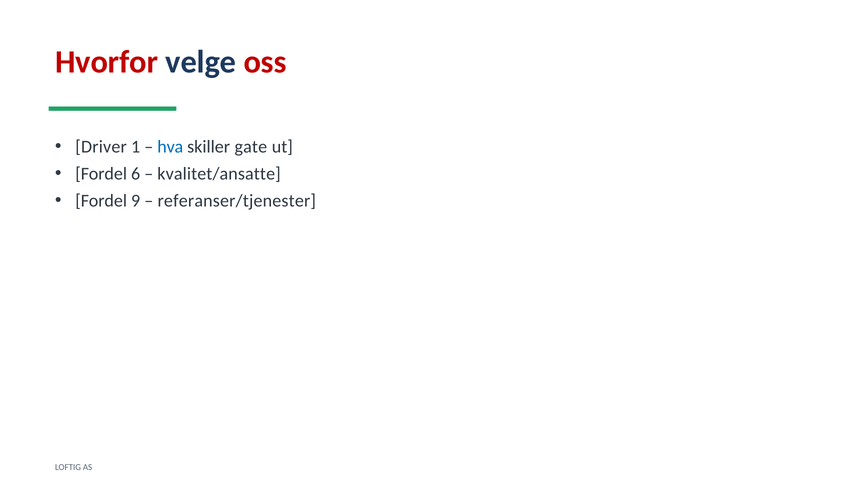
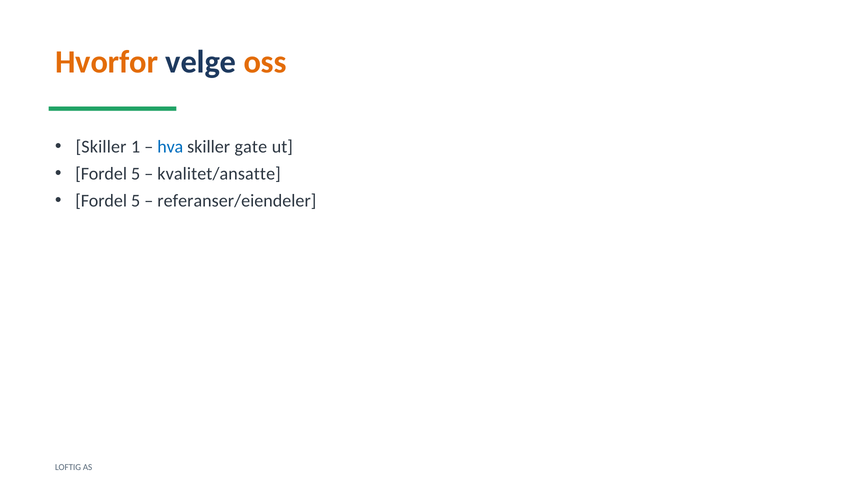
Hvorfor colour: red -> orange (107, 62)
oss colour: red -> orange (265, 62)
Driver: Driver -> Skiller (101, 147)
6: 6 -> 5 (136, 174)
9: 9 -> 5 (136, 201)
referanser/tjenester: referanser/tjenester -> referanser/eiendeler (237, 201)
